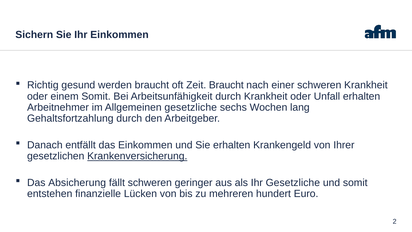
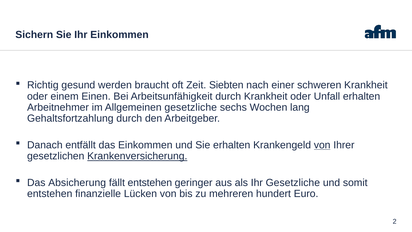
Zeit Braucht: Braucht -> Siebten (226, 85)
einem Somit: Somit -> Einen (96, 96)
von underline: none -> present (322, 145)
fällt schweren: schweren -> entstehen (150, 183)
